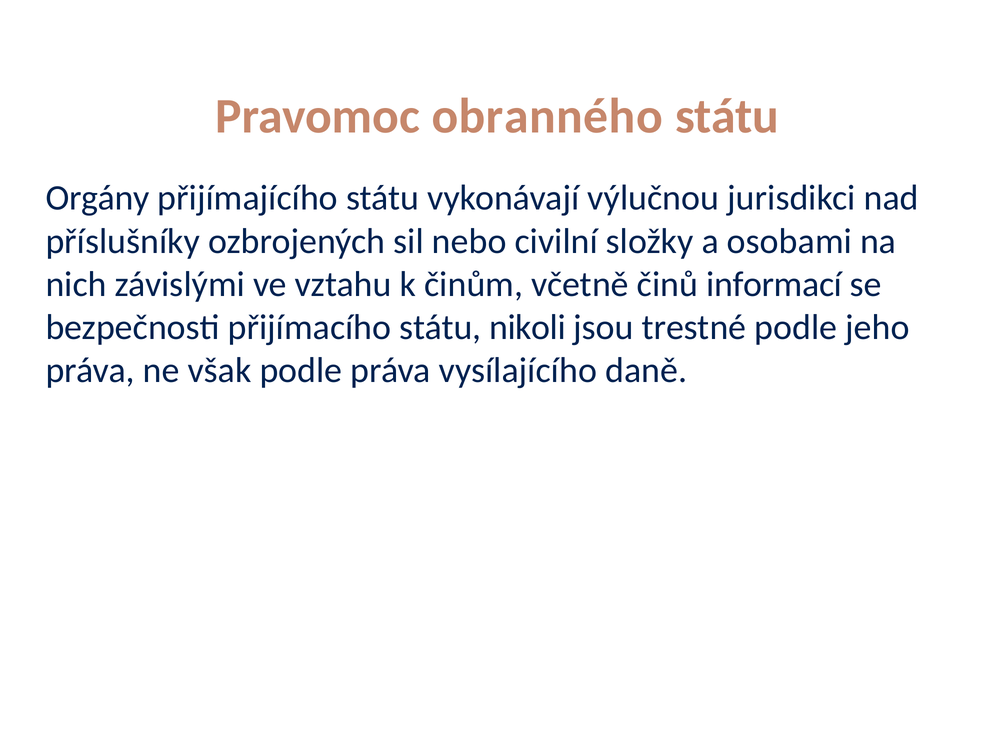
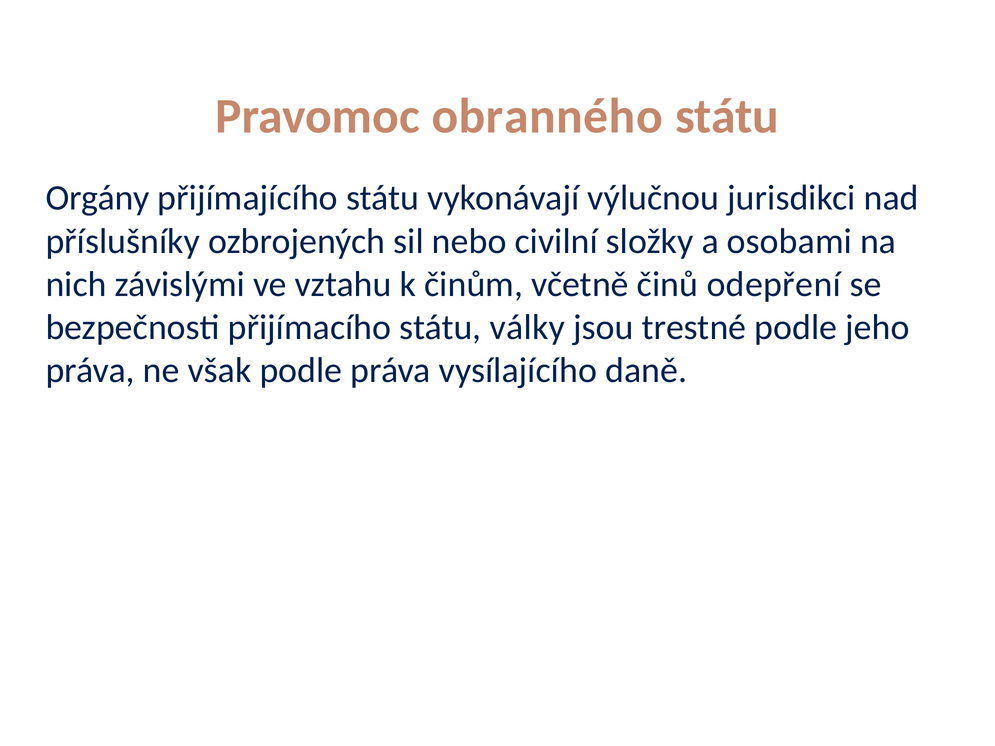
informací: informací -> odepření (774, 284)
nikoli: nikoli -> války (527, 327)
